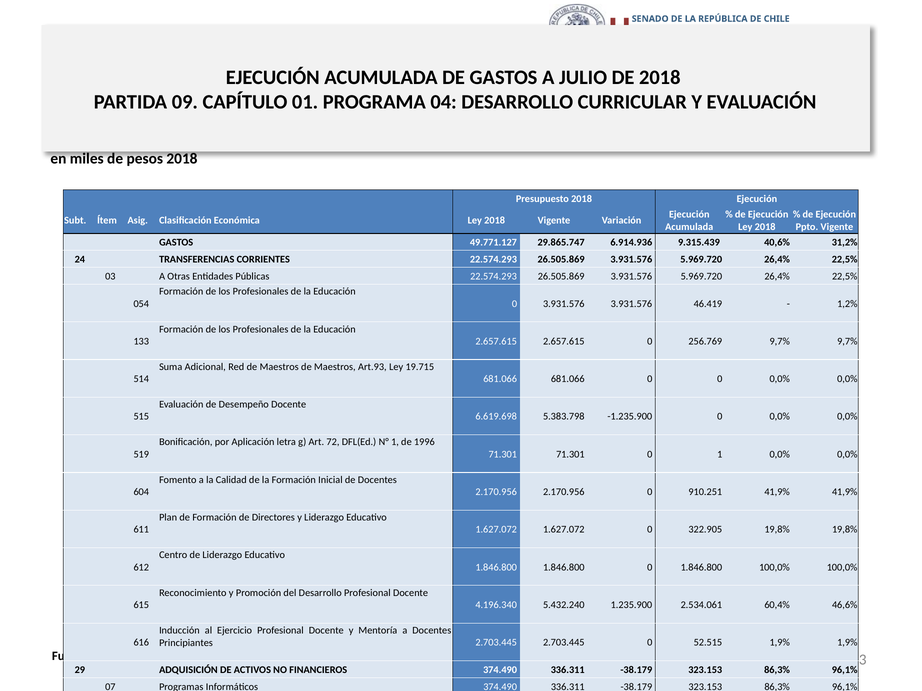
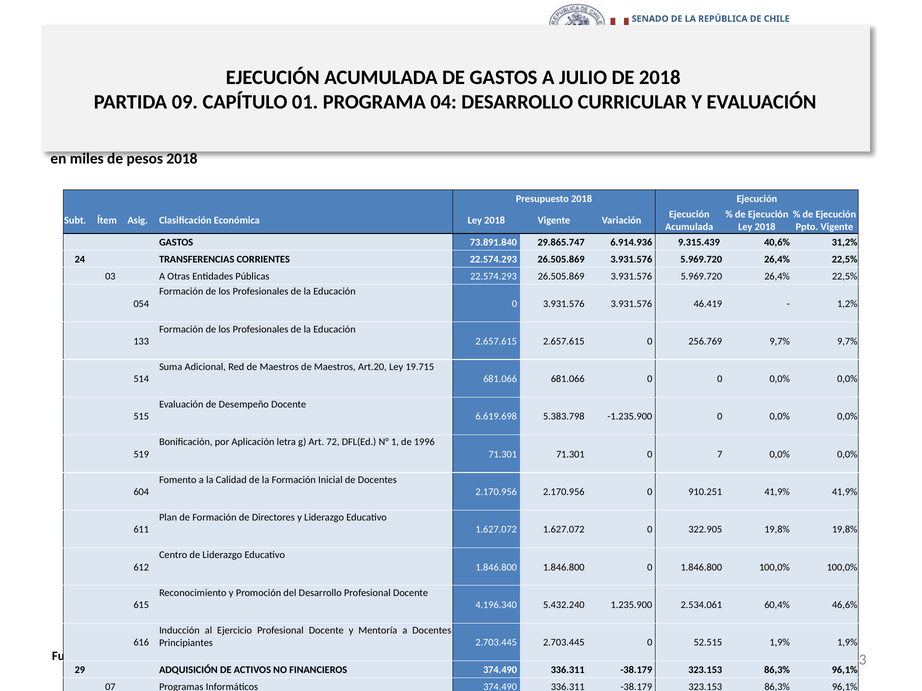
49.771.127: 49.771.127 -> 73.891.840 (493, 243)
Art.93: Art.93 -> Art.20 (372, 367)
0 1: 1 -> 7 (720, 455)
